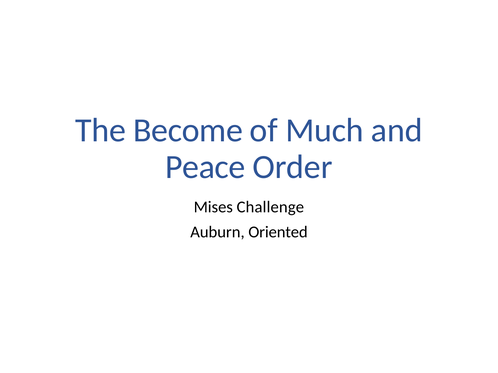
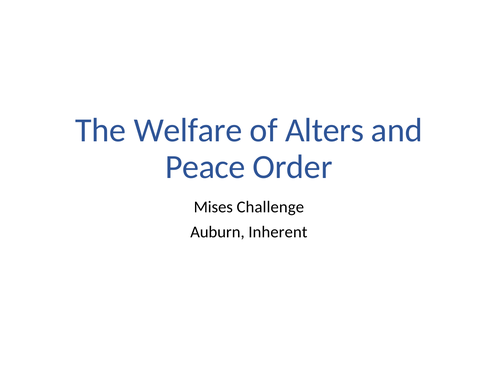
Become: Become -> Welfare (188, 130)
Much: Much -> Alters (325, 130)
Oriented: Oriented -> Inherent (278, 232)
